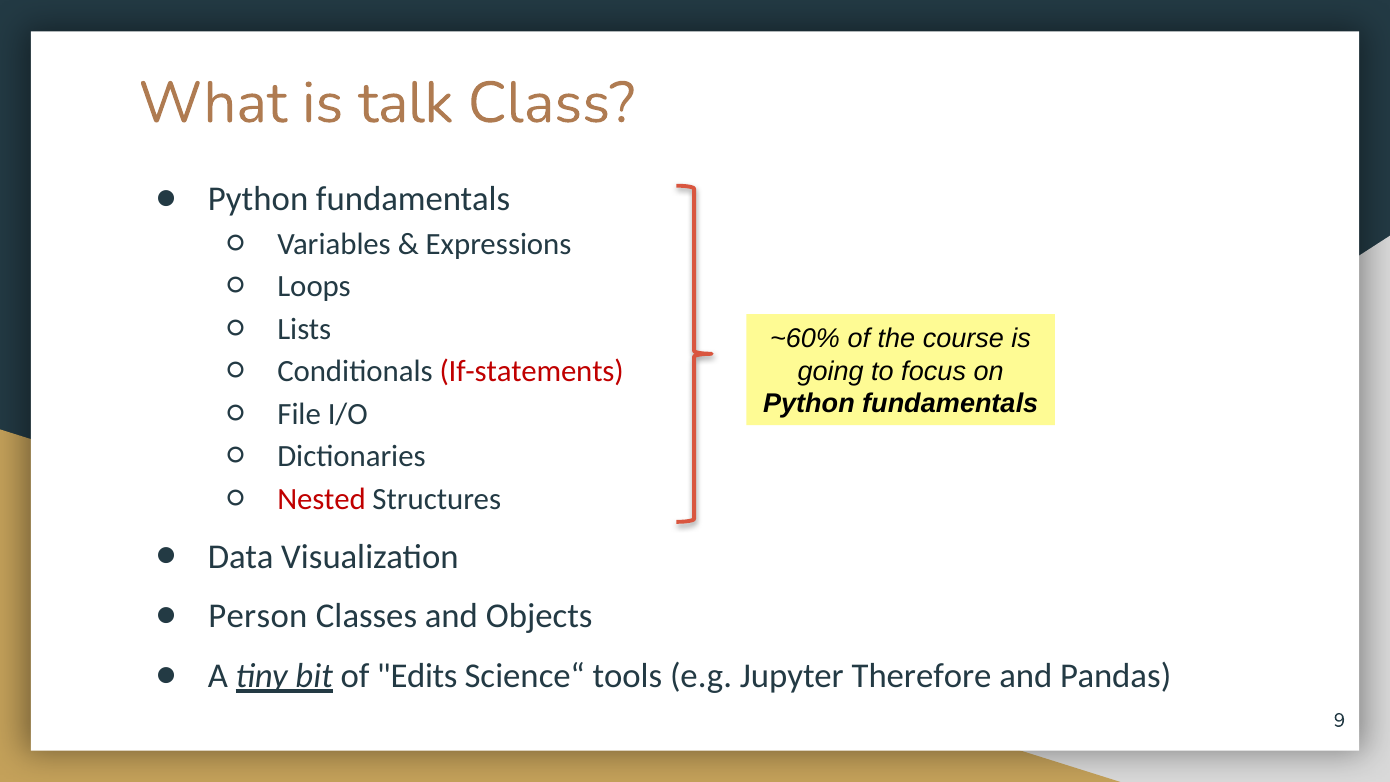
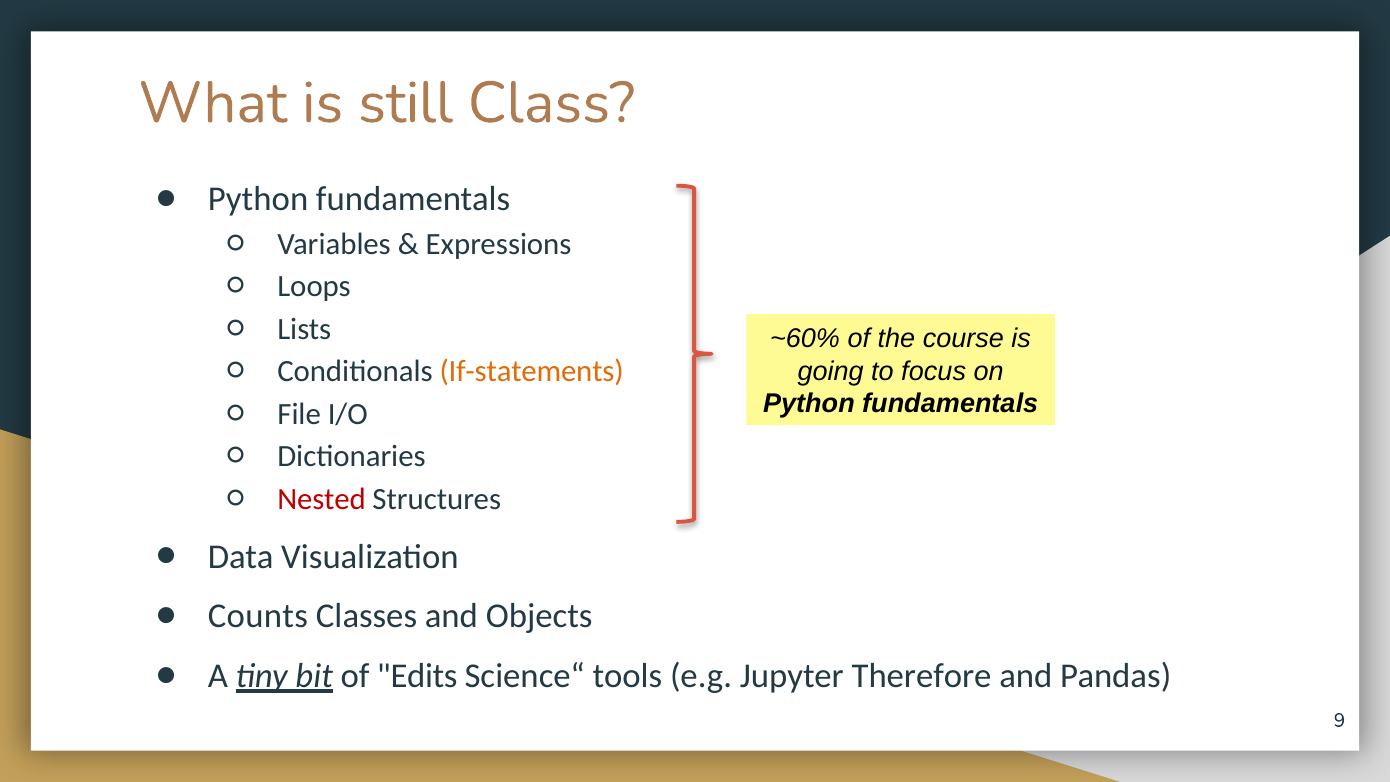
talk: talk -> still (406, 103)
If-statements colour: red -> orange (532, 371)
Person: Person -> Counts (258, 616)
